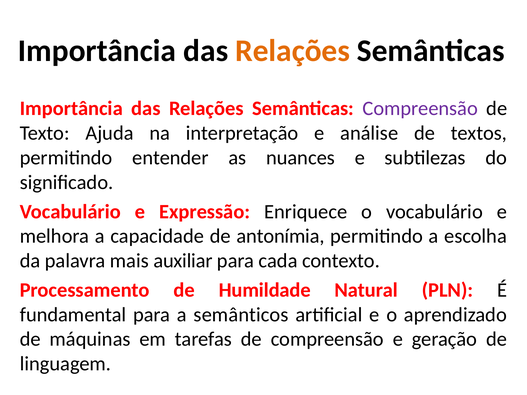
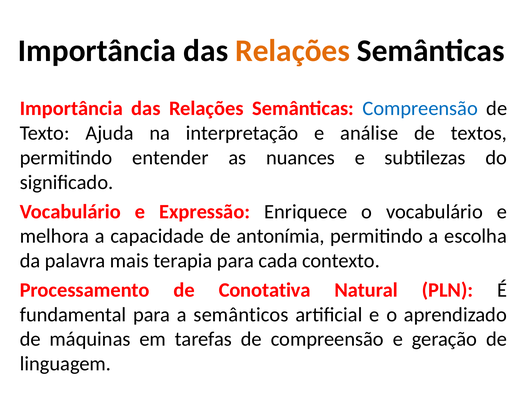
Compreensão colour: purple -> blue (420, 109)
auxiliar: auxiliar -> terapia (183, 261)
Humildade: Humildade -> Conotativa (265, 290)
